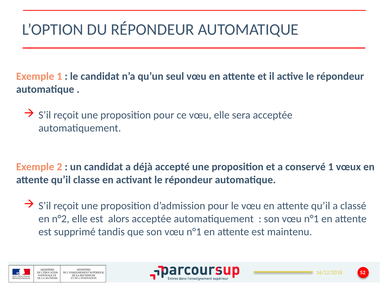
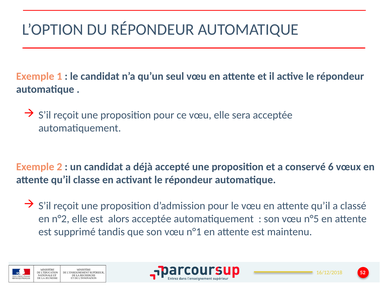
conservé 1: 1 -> 6 (331, 167)
n°1: n°1 -> n°5 (311, 219)
